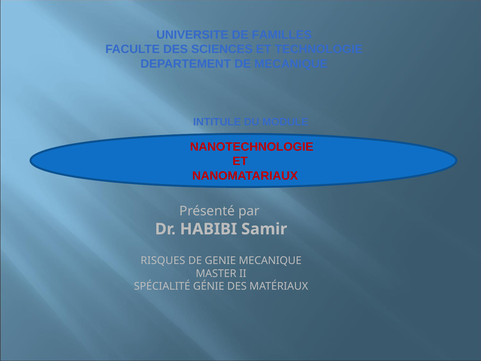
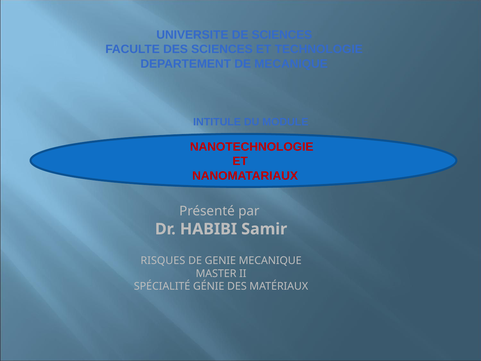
DE FAMILLES: FAMILLES -> SCIENCES (282, 35)
